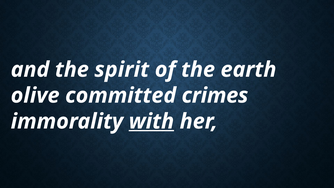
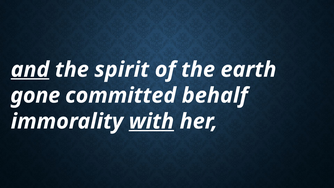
and underline: none -> present (30, 70)
olive: olive -> gone (35, 95)
crimes: crimes -> behalf (215, 95)
